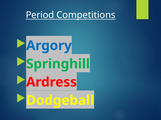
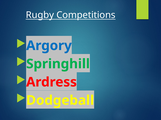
Period: Period -> Rugby (40, 15)
